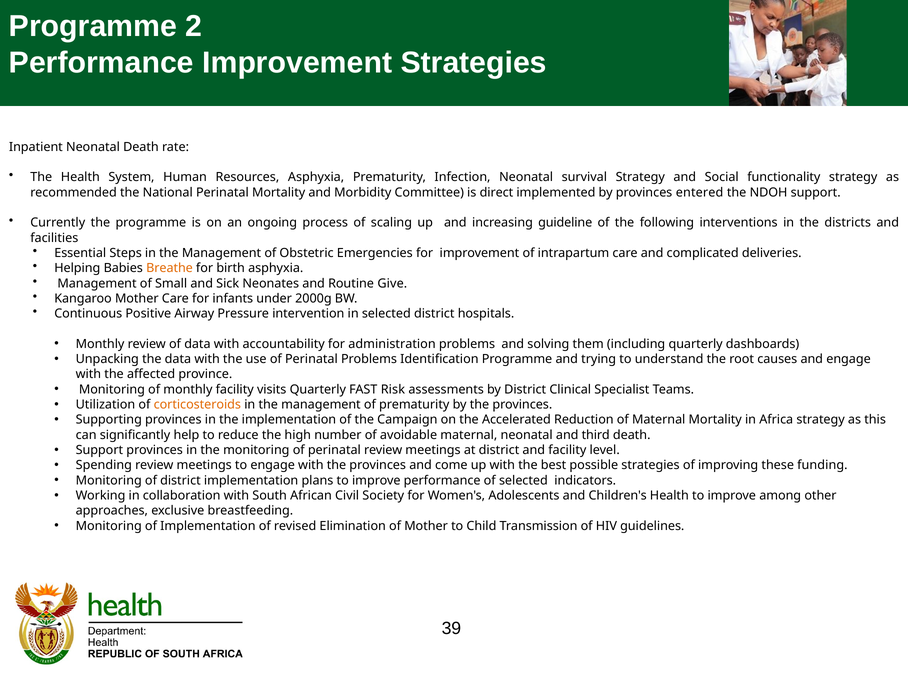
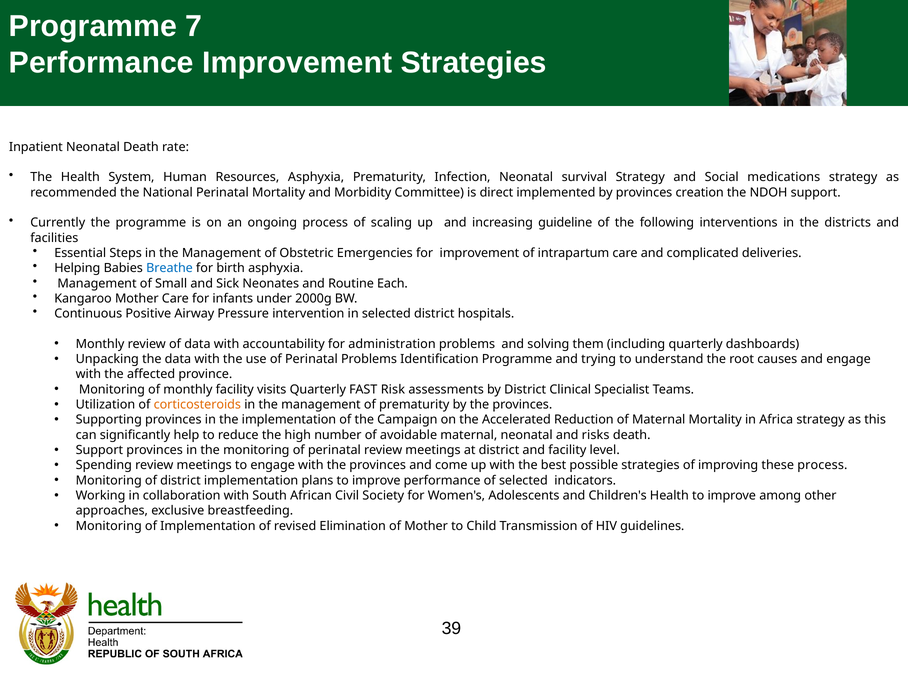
2: 2 -> 7 (194, 26)
functionality: functionality -> medications (784, 177)
entered: entered -> creation (700, 192)
Breathe colour: orange -> blue (170, 268)
Give: Give -> Each (392, 283)
third: third -> risks (596, 435)
these funding: funding -> process (822, 465)
